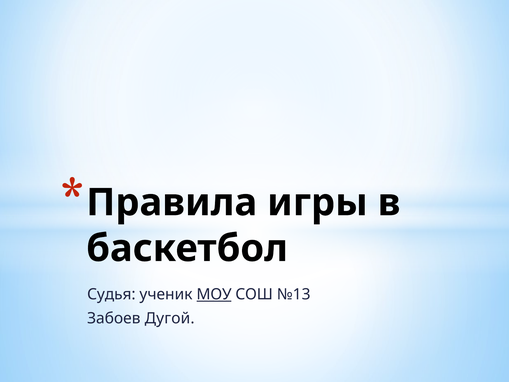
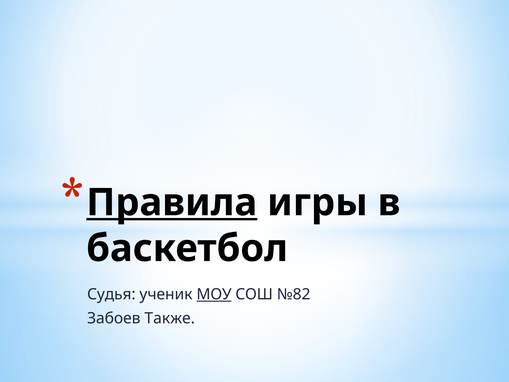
Правила underline: none -> present (172, 202)
№13: №13 -> №82 (294, 294)
Дугой: Дугой -> Также (170, 318)
